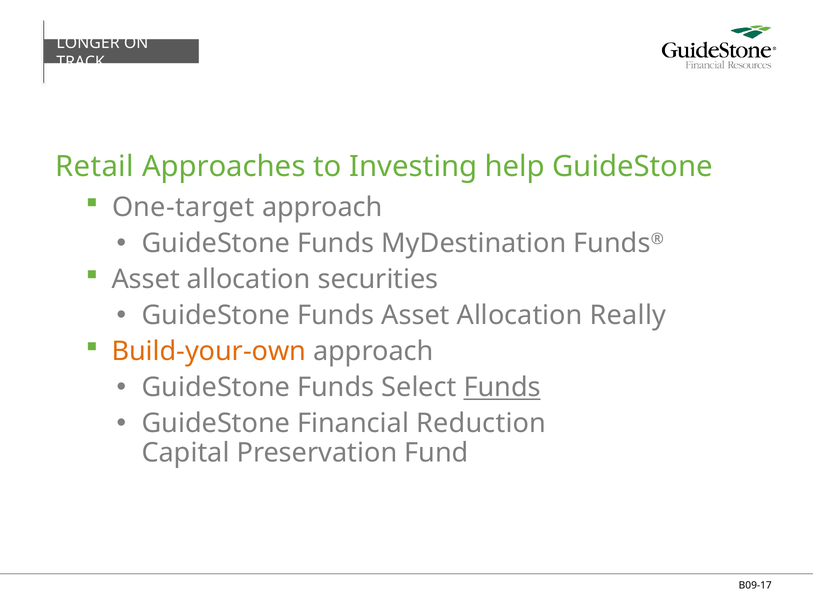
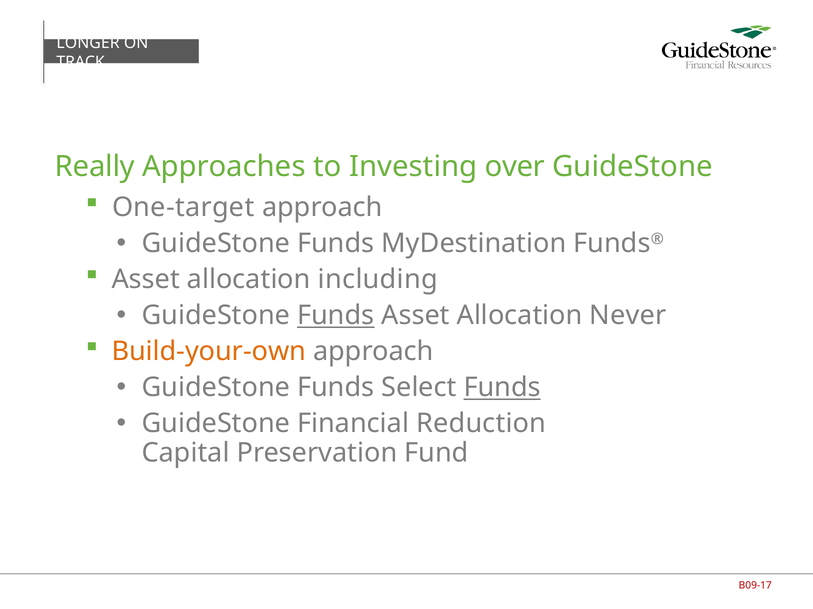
Retail: Retail -> Really (95, 167)
help: help -> over (515, 167)
securities: securities -> including (378, 280)
Funds underline: none -> present (336, 316)
Really: Really -> Never (628, 316)
B09-17 colour: black -> red (755, 586)
